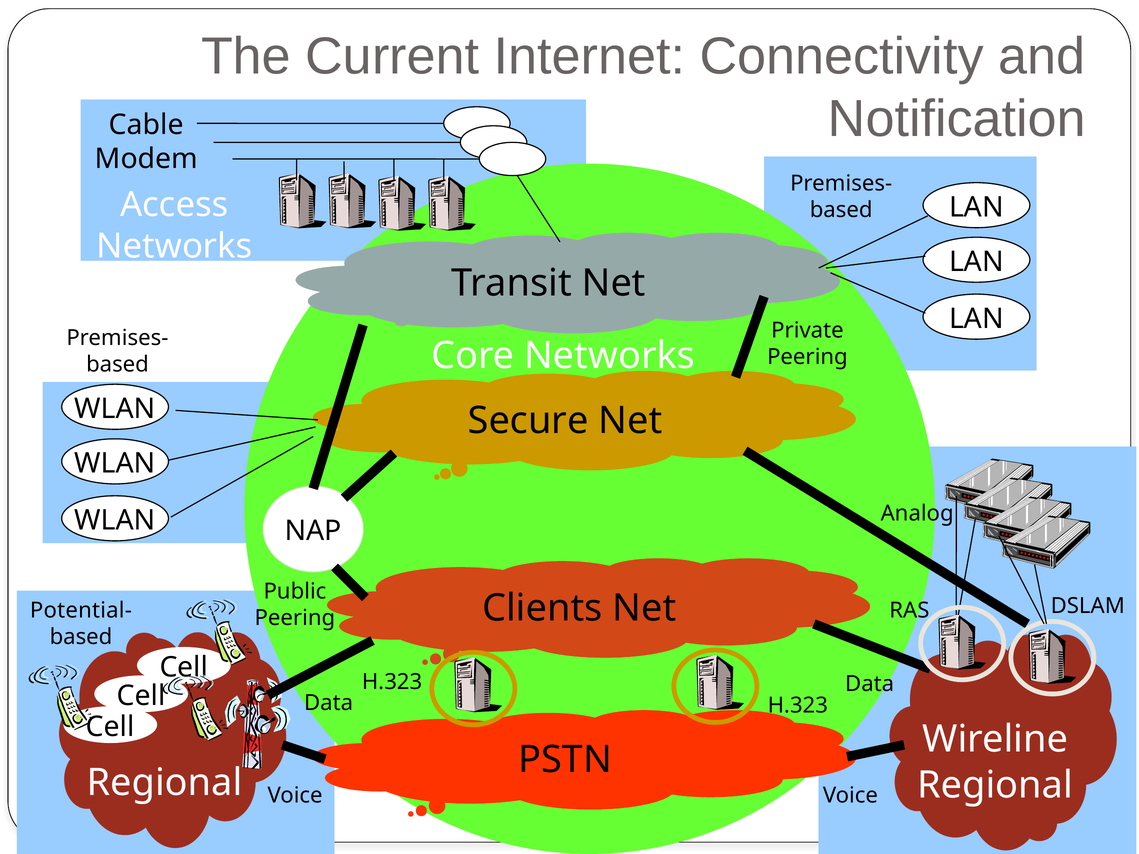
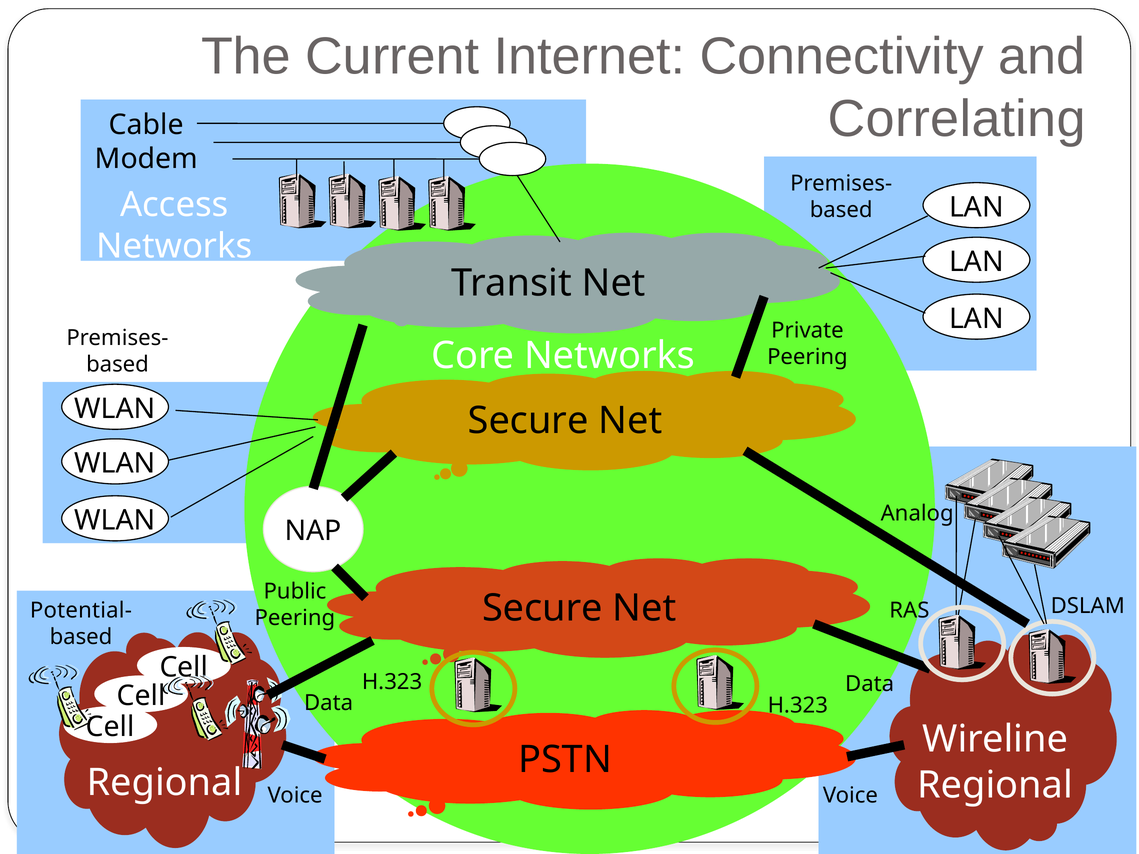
Notification: Notification -> Correlating (957, 119)
Clients: Clients -> Secure (542, 608)
